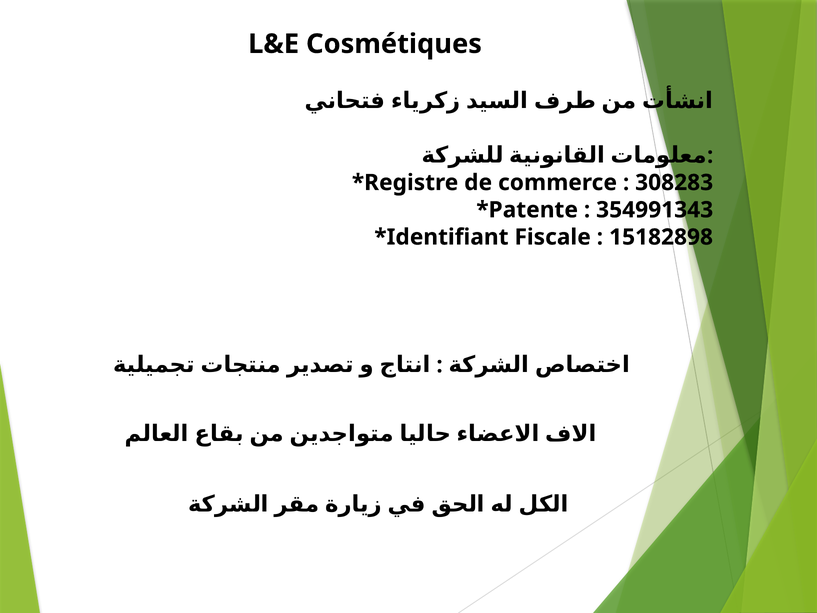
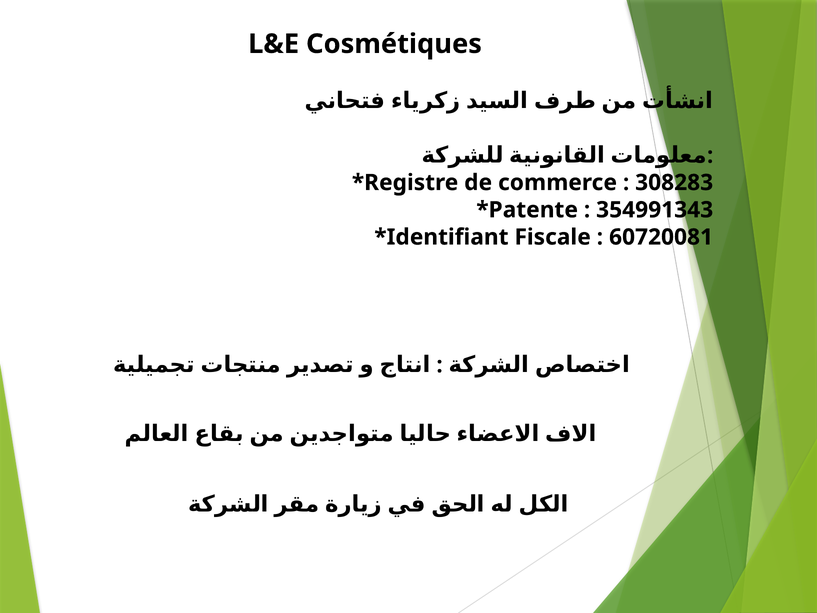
15182898: 15182898 -> 60720081 (661, 237)
